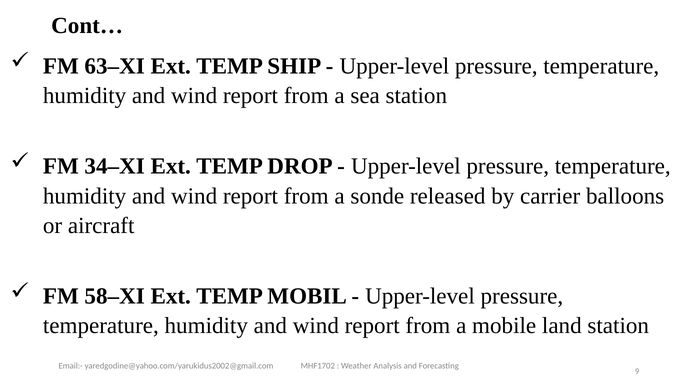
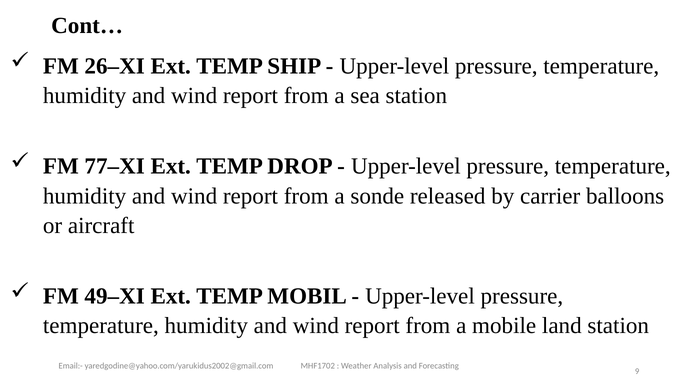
63–XI: 63–XI -> 26–XI (115, 66)
34–XI: 34–XI -> 77–XI (115, 166)
58–XI: 58–XI -> 49–XI (115, 296)
